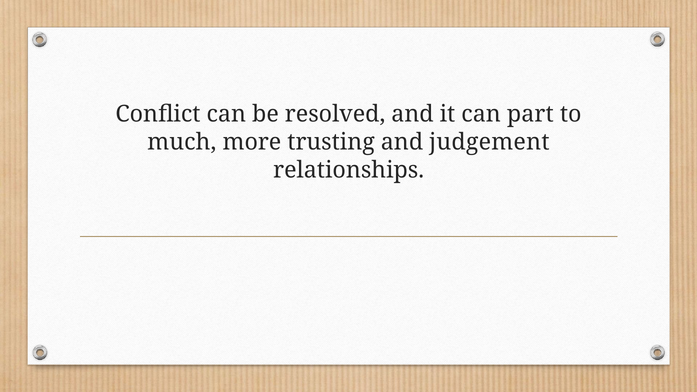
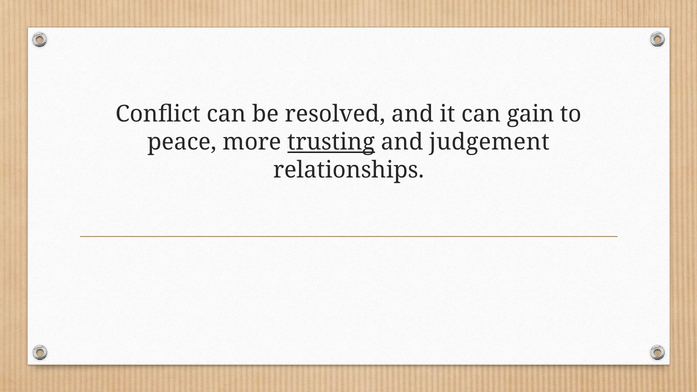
part: part -> gain (531, 114)
much: much -> peace (182, 142)
trusting underline: none -> present (331, 142)
